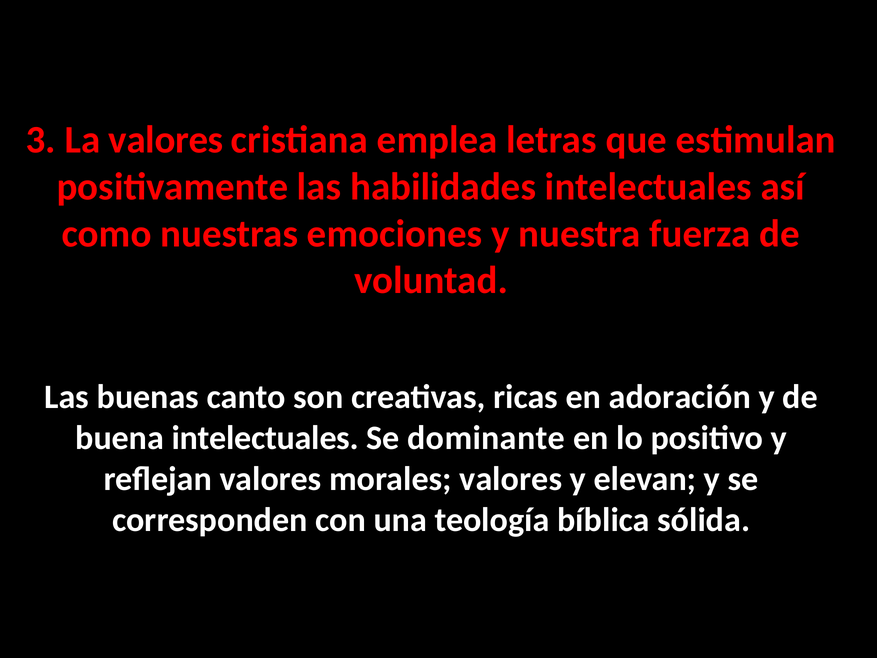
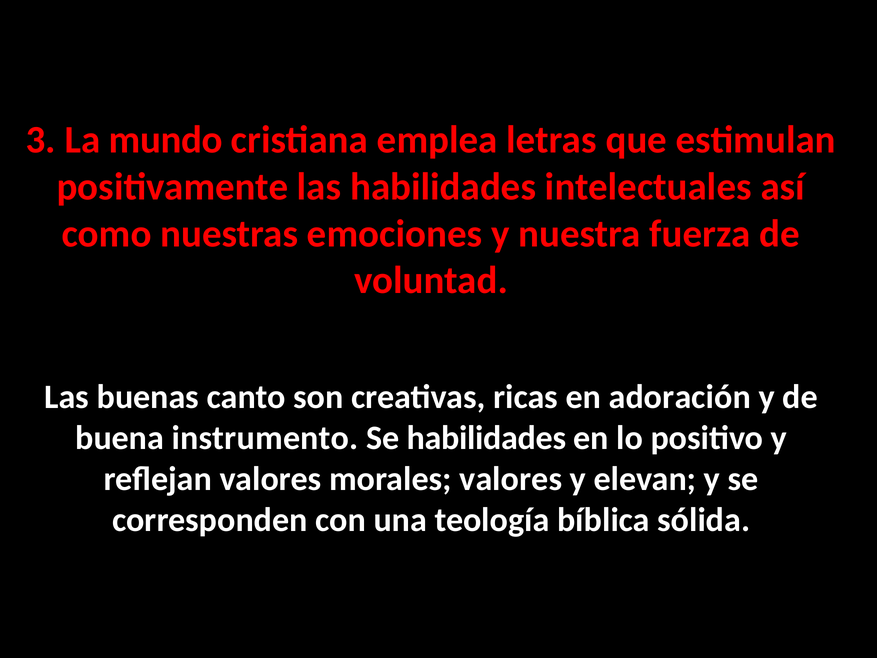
La valores: valores -> mundo (166, 140)
buena intelectuales: intelectuales -> instrumento (265, 438)
Se dominante: dominante -> habilidades (487, 438)
